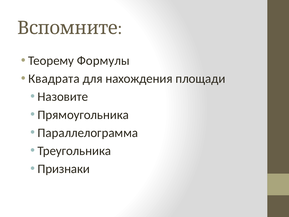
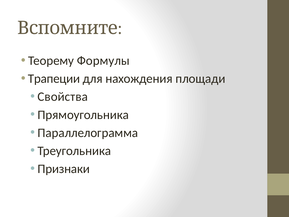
Квадрата: Квадрата -> Трапеции (54, 79)
Назовите: Назовите -> Свойства (63, 97)
